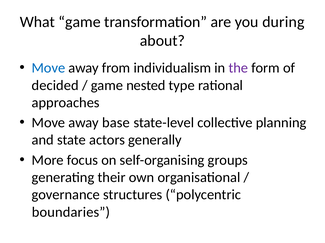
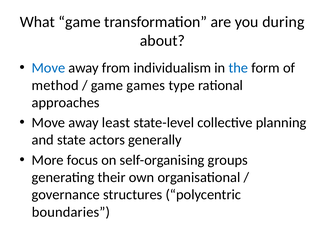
the colour: purple -> blue (238, 68)
decided: decided -> method (55, 86)
nested: nested -> games (146, 86)
base: base -> least (116, 123)
